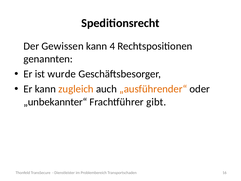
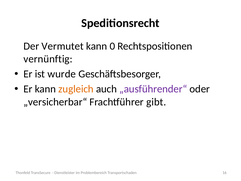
Gewissen: Gewissen -> Vermutet (63, 46)
4: 4 -> 0 (112, 46)
genannten: genannten -> vernünftig (48, 59)
„ausführender“ colour: orange -> purple (153, 89)
„unbekannter“: „unbekannter“ -> „versicherbar“ (55, 102)
